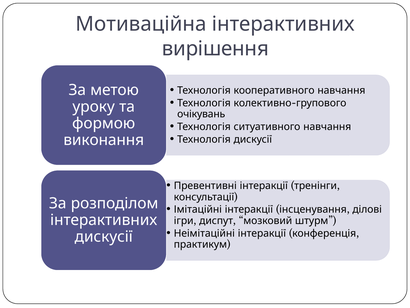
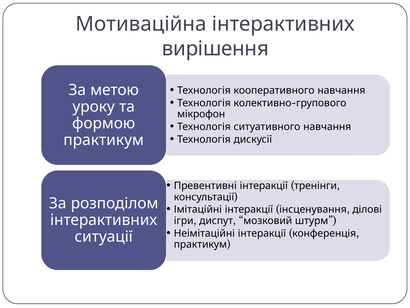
очікувань: очікувань -> мікрофон (201, 114)
виконання: виконання -> практикум (104, 140)
дискусії: дискусії -> ситуації (104, 236)
